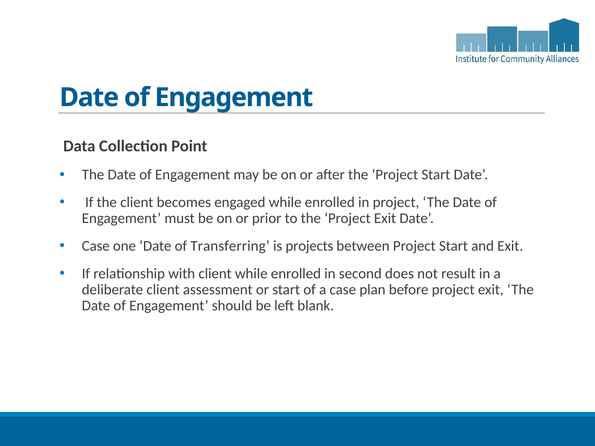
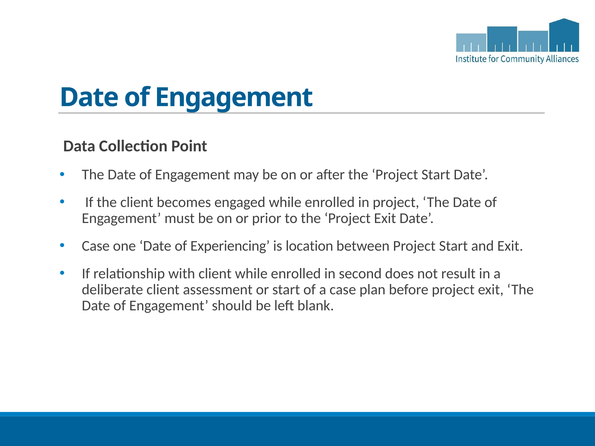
Transferring: Transferring -> Experiencing (230, 246)
projects: projects -> location (309, 246)
